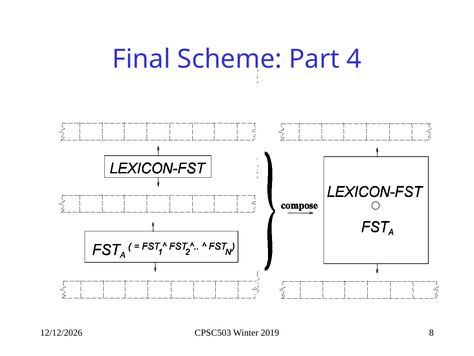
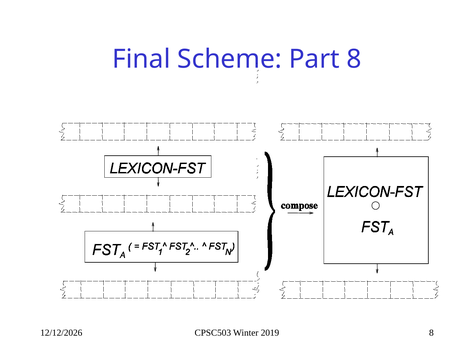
Part 4: 4 -> 8 (354, 59)
